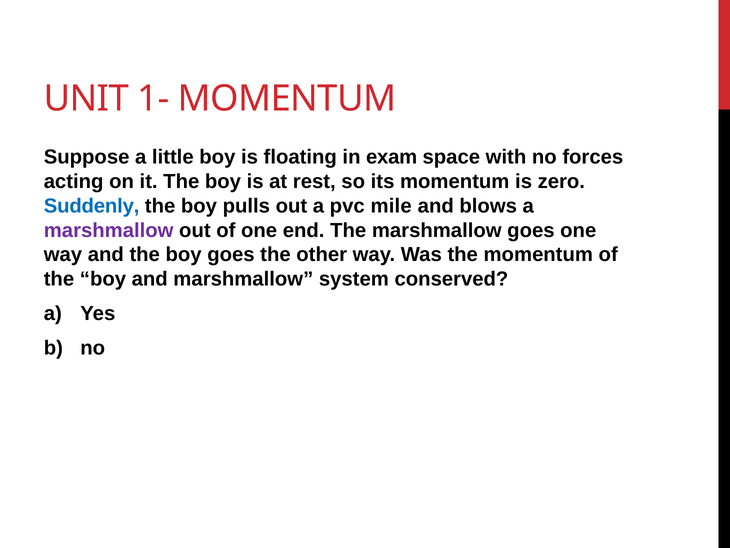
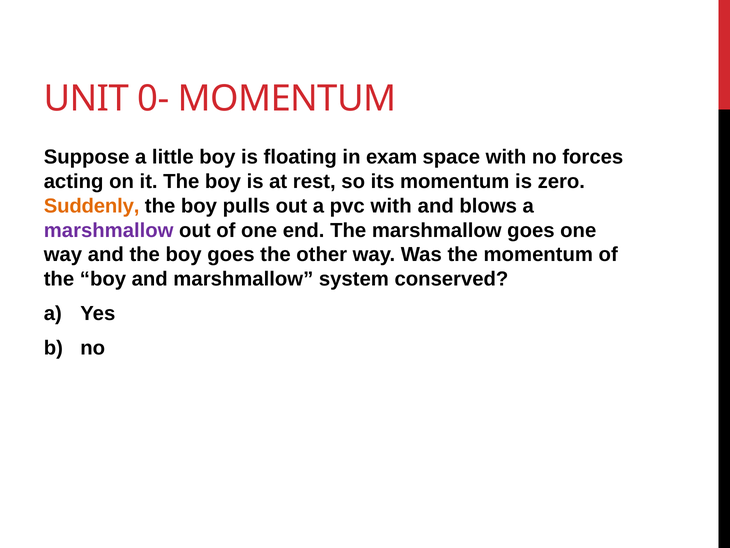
1-: 1- -> 0- (153, 99)
Suddenly colour: blue -> orange (92, 206)
pvc mile: mile -> with (391, 206)
